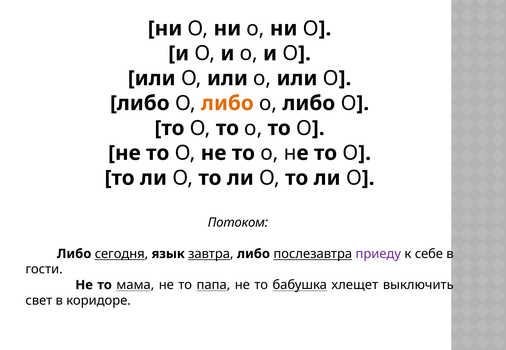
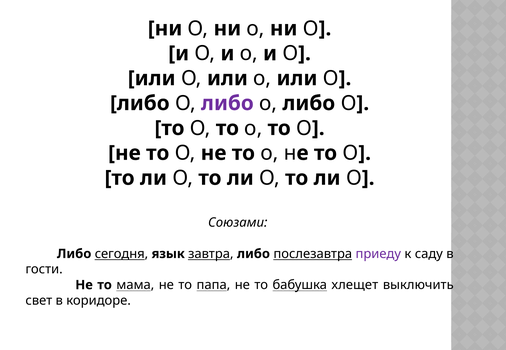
либо colour: orange -> purple (227, 103)
Потоком: Потоком -> Союзами (238, 223)
себе: себе -> саду (429, 254)
